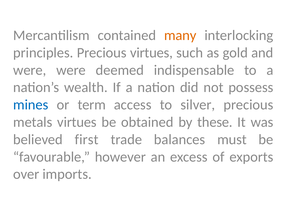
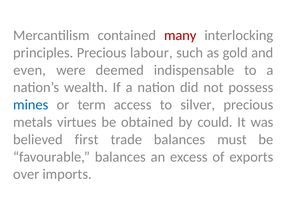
many colour: orange -> red (180, 35)
Precious virtues: virtues -> labour (151, 53)
were: were -> even (30, 70)
these: these -> could (215, 122)
favourable however: however -> balances (120, 157)
